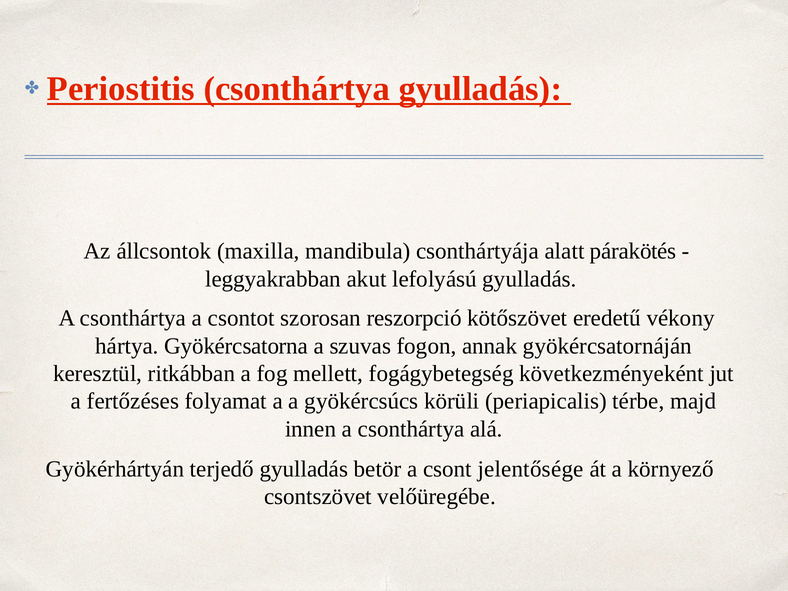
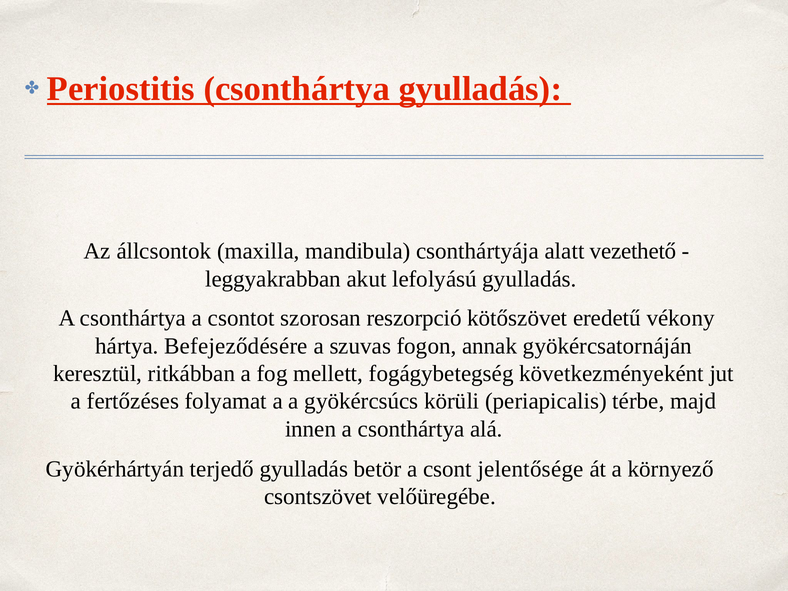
párakötés: párakötés -> vezethető (633, 251)
Gyökércsatorna: Gyökércsatorna -> Befejeződésére (236, 346)
